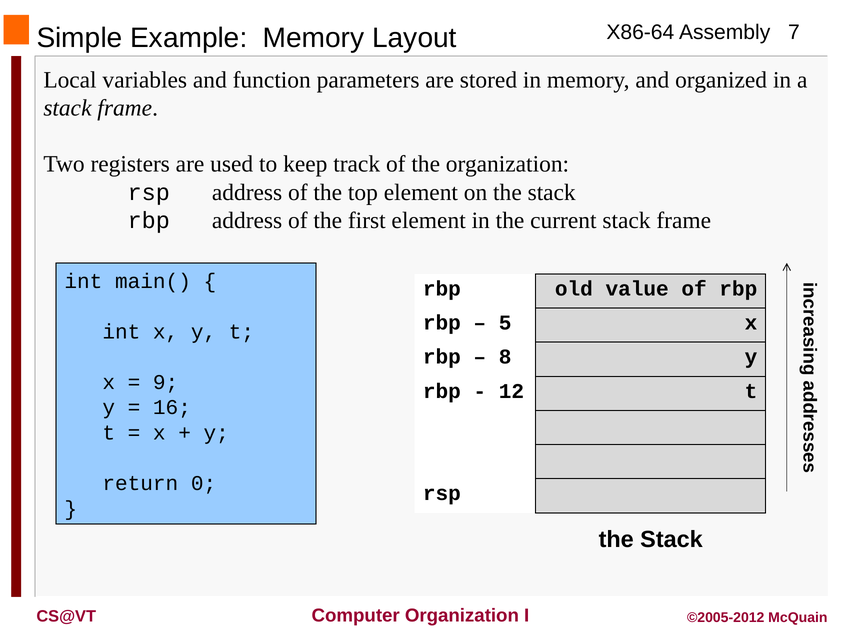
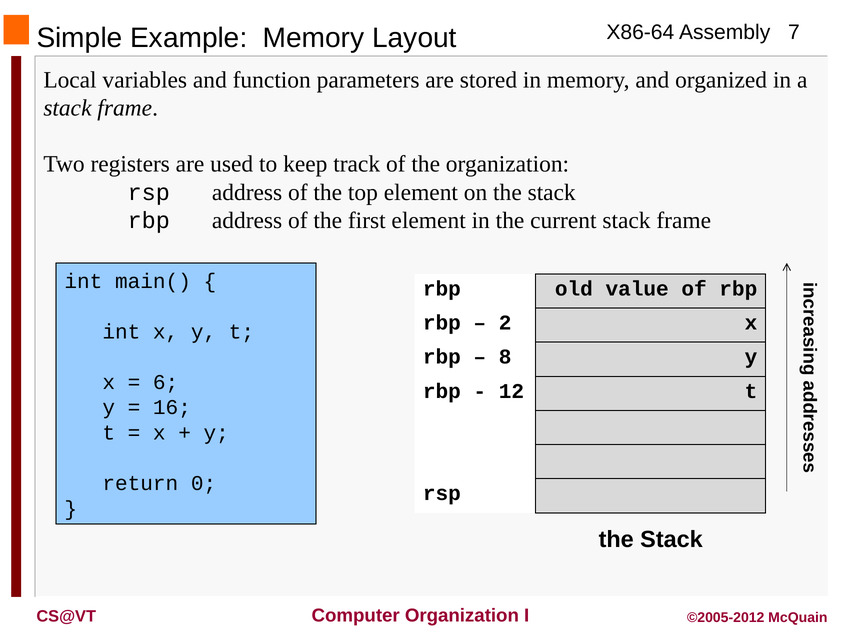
5: 5 -> 2 (505, 323)
9: 9 -> 6 (166, 382)
